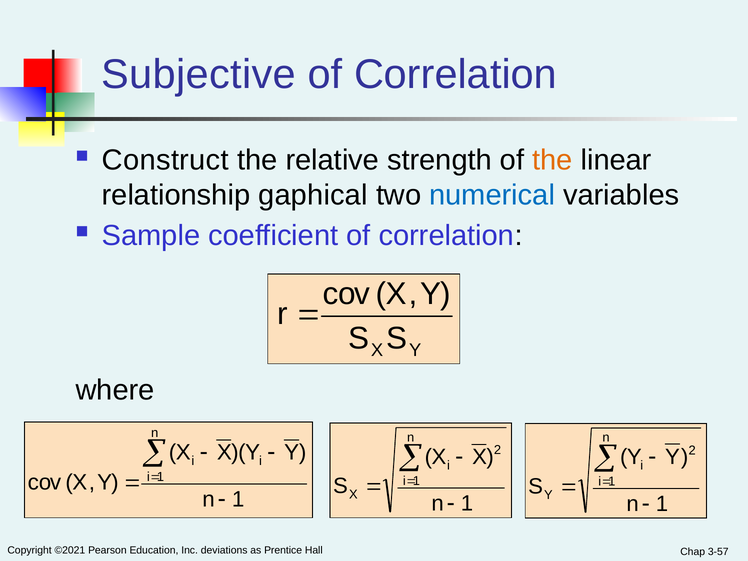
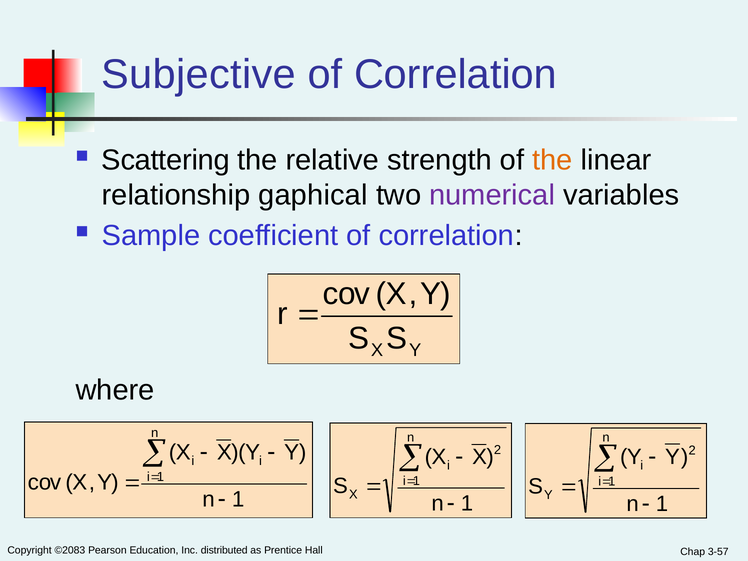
Construct: Construct -> Scattering (166, 160)
numerical colour: blue -> purple (492, 195)
©2021: ©2021 -> ©2083 (70, 551)
deviations: deviations -> distributed (224, 551)
